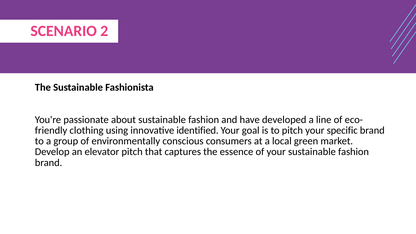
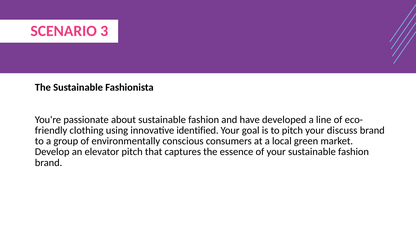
2: 2 -> 3 (104, 31)
specific: specific -> discuss (342, 130)
